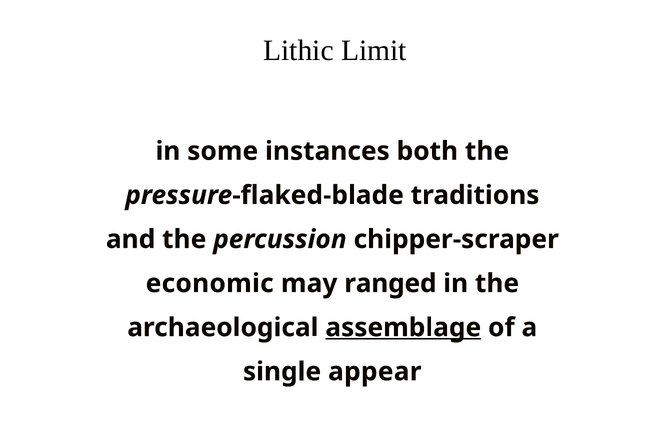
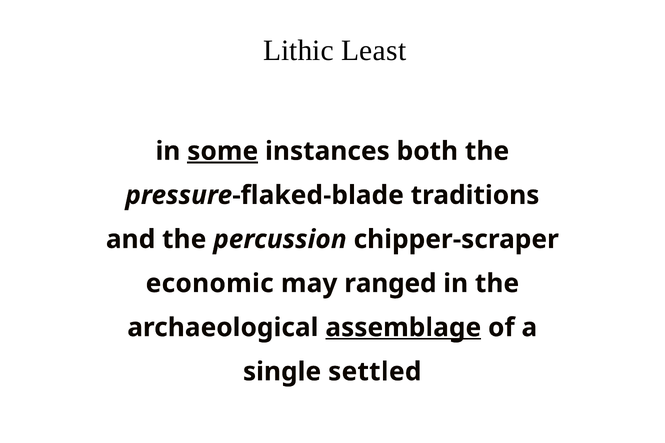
Limit: Limit -> Least (374, 50)
some underline: none -> present (223, 151)
appear: appear -> settled (375, 372)
